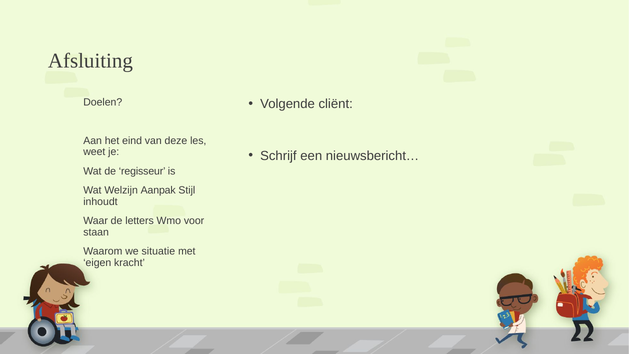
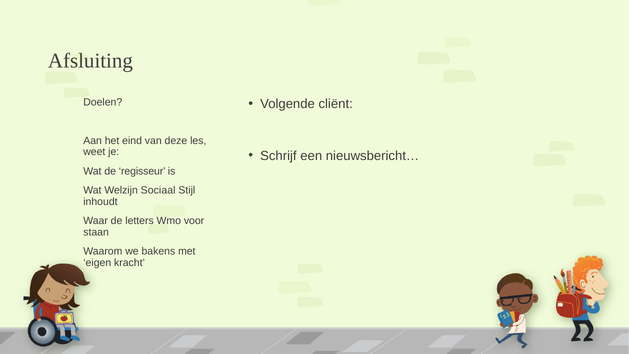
Aanpak: Aanpak -> Sociaal (158, 190)
situatie: situatie -> bakens (158, 251)
